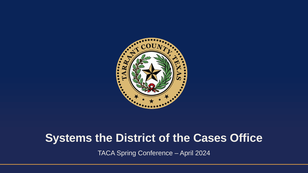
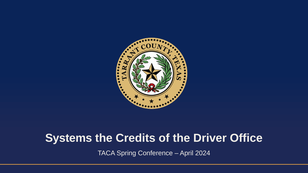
District: District -> Credits (136, 138)
Cases: Cases -> Driver (210, 138)
